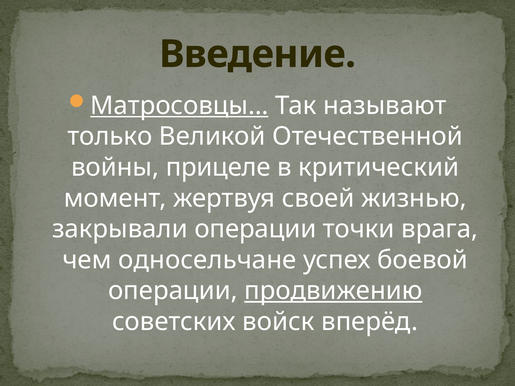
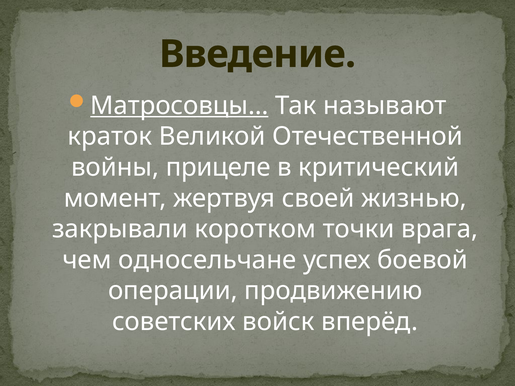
только: только -> краток (110, 137)
закрывали операции: операции -> коротком (255, 229)
продвижению underline: present -> none (333, 291)
